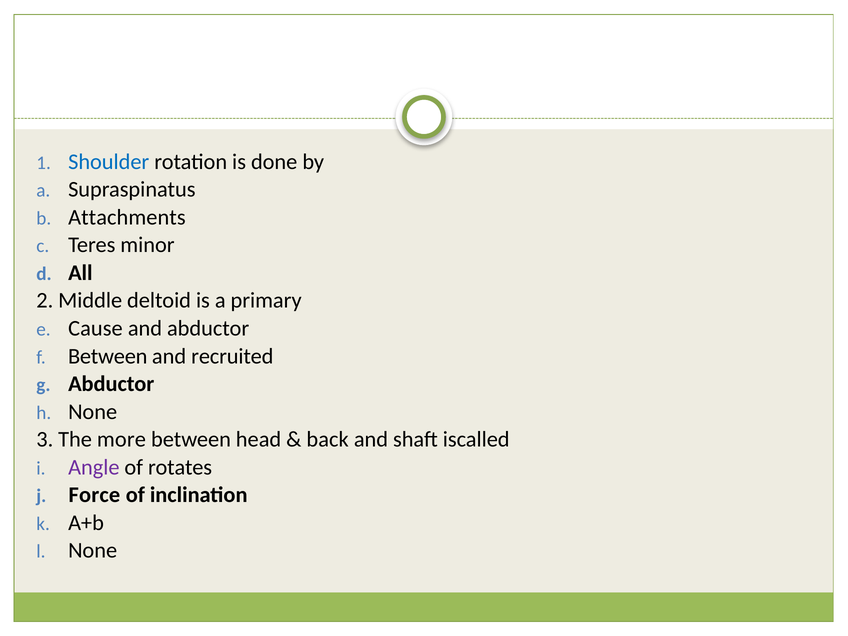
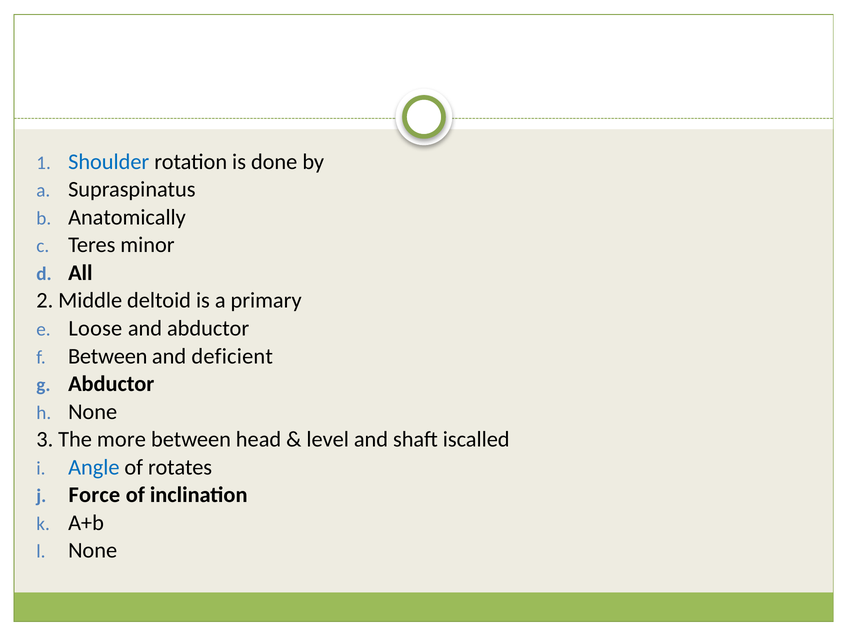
Attachments: Attachments -> Anatomically (127, 217)
Cause: Cause -> Loose (95, 328)
recruited: recruited -> deficient (232, 356)
back: back -> level (328, 439)
Angle colour: purple -> blue (94, 467)
